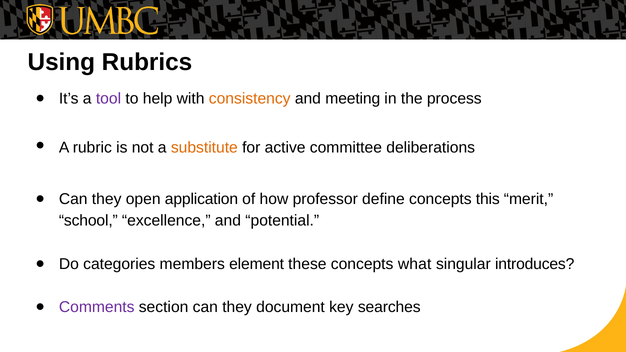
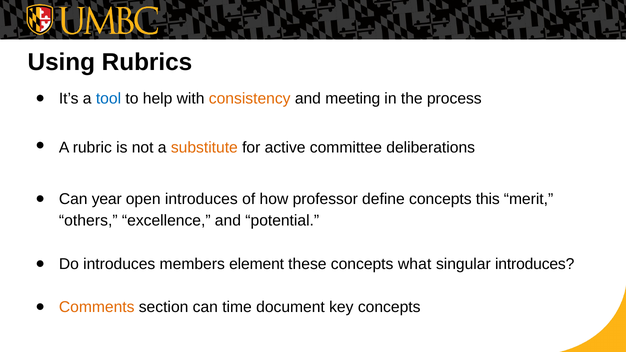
tool colour: purple -> blue (109, 98)
they: they -> year (107, 199)
open application: application -> introduces (201, 199)
school: school -> others (88, 221)
Do categories: categories -> introduces (119, 264)
Comments colour: purple -> orange (97, 307)
section can they: they -> time (237, 307)
key searches: searches -> concepts (389, 307)
